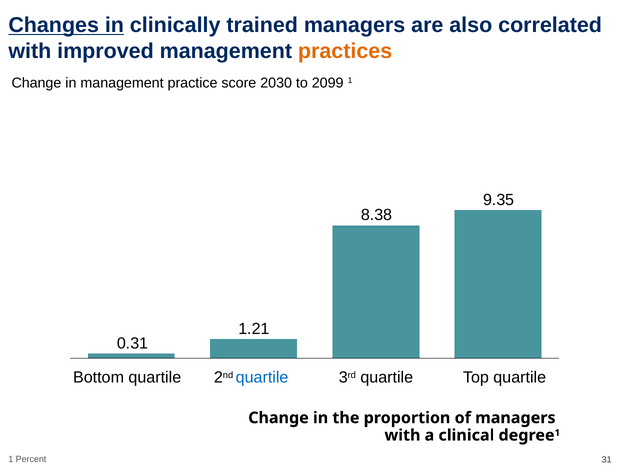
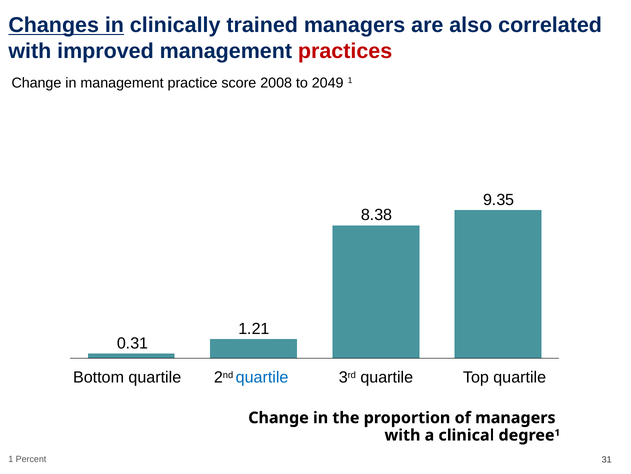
practices colour: orange -> red (345, 51)
2030: 2030 -> 2008 (276, 83)
2099: 2099 -> 2049 (328, 83)
